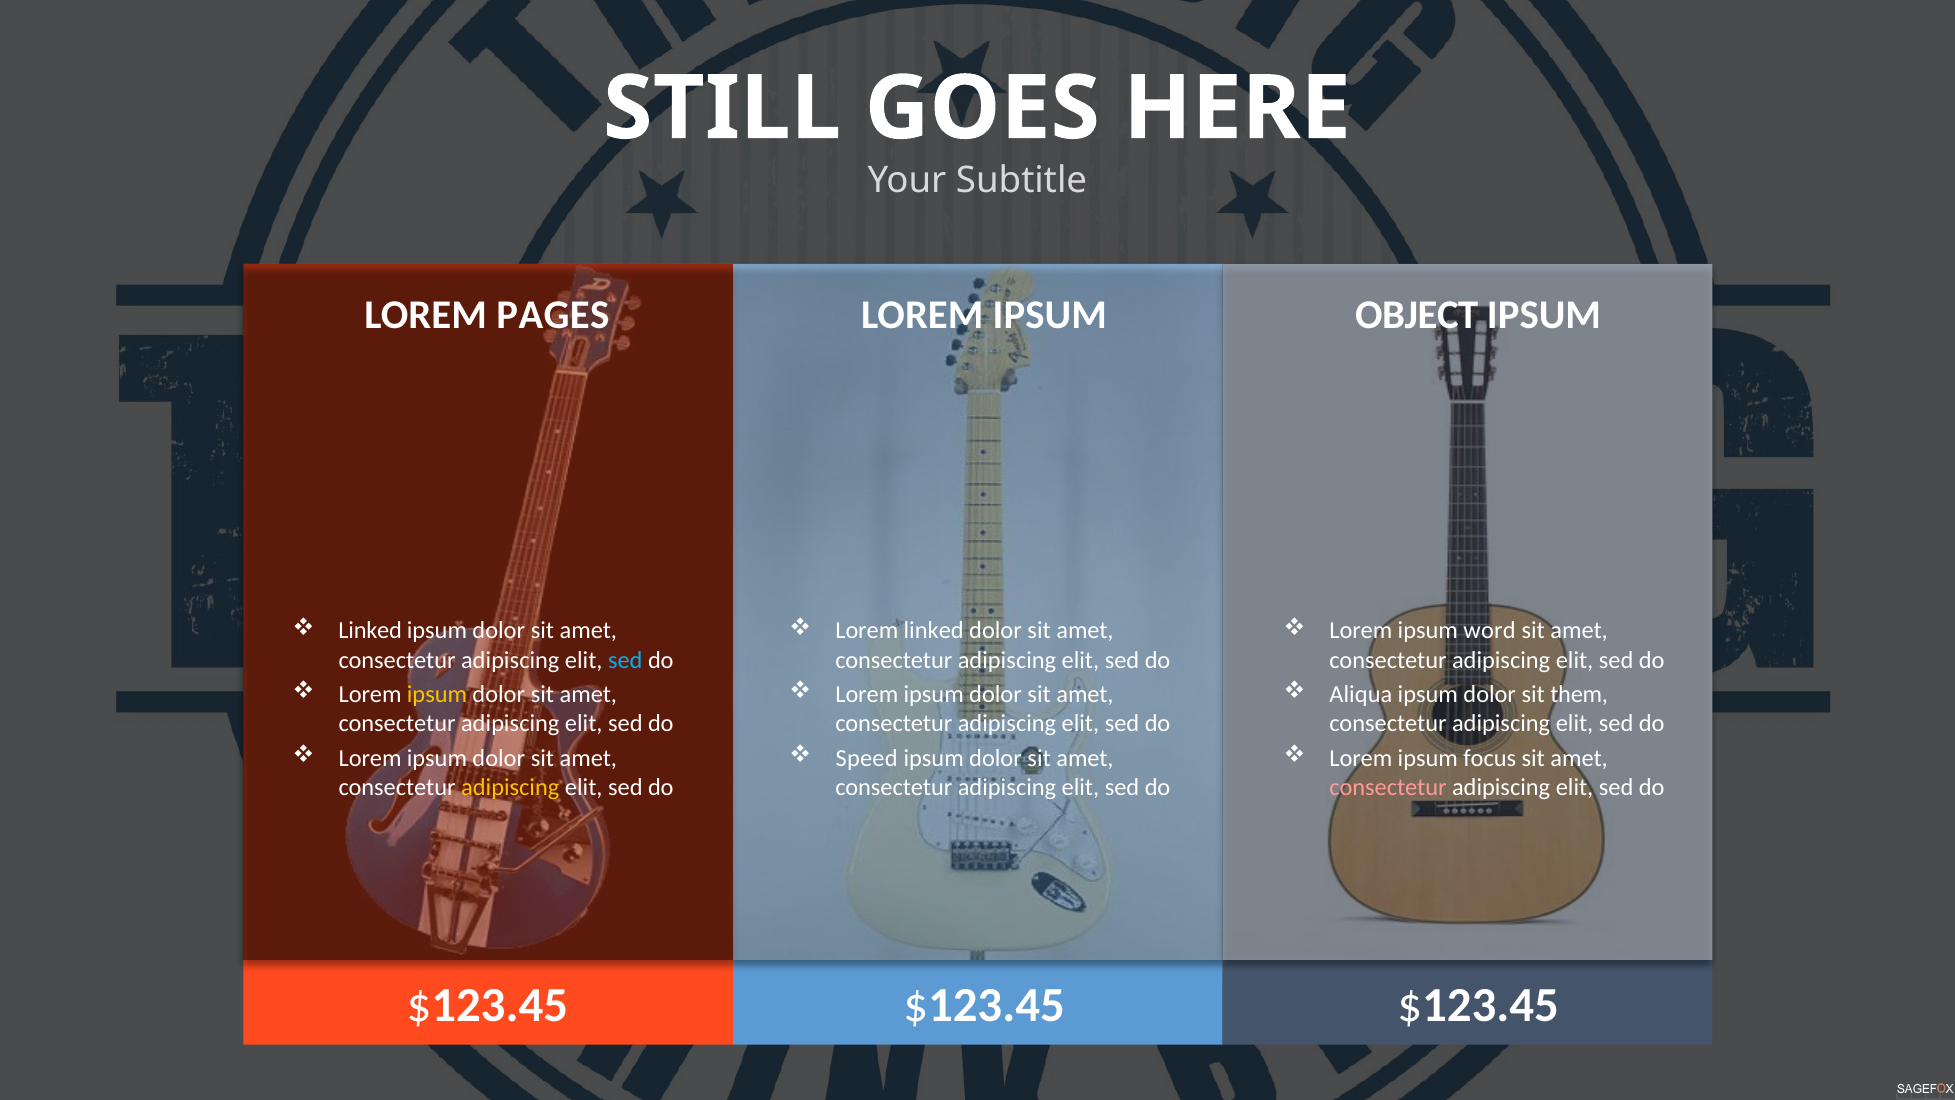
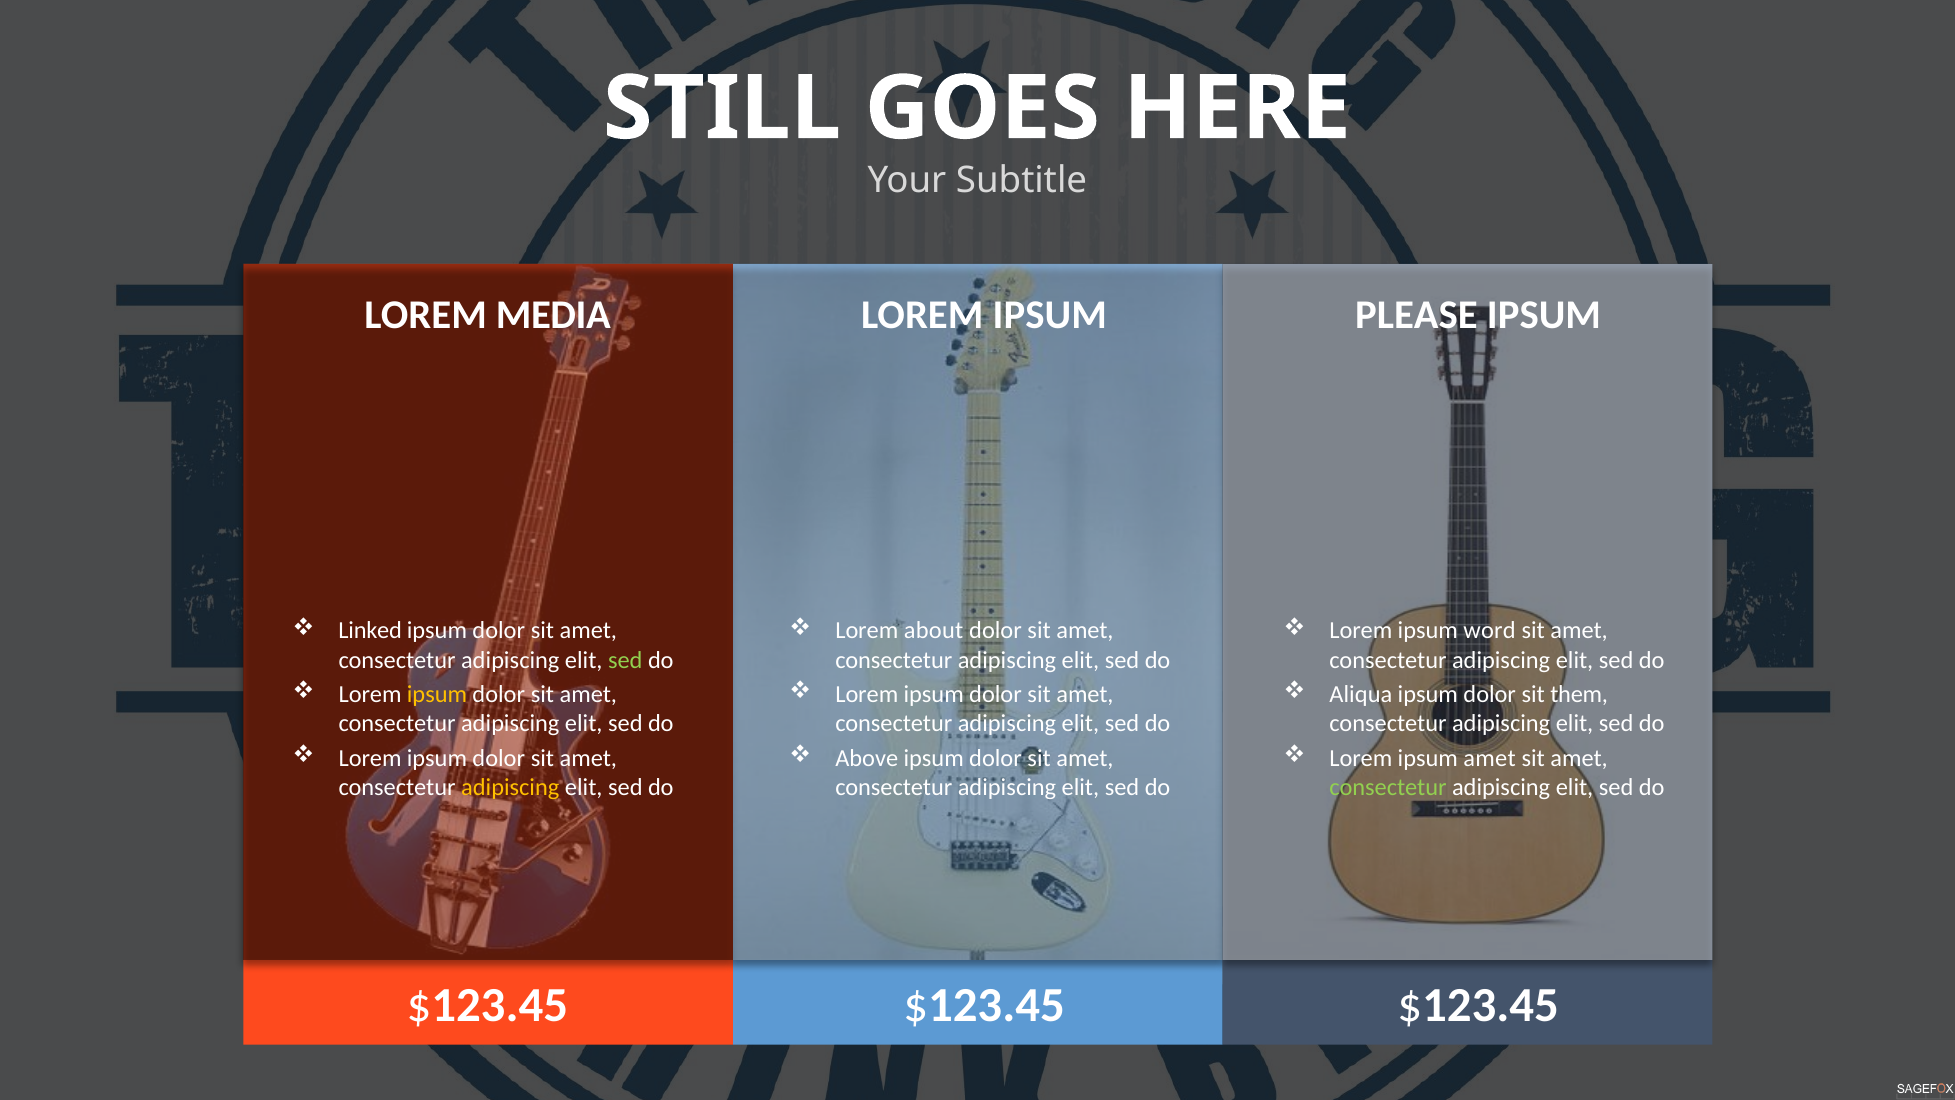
PAGES: PAGES -> MEDIA (553, 315)
OBJECT: OBJECT -> PLEASE (1416, 315)
Lorem linked: linked -> about (934, 631)
sed colour: light blue -> light green (625, 660)
Speed: Speed -> Above (867, 758)
ipsum focus: focus -> amet (1490, 758)
consectetur colour: pink -> light green (1388, 787)
